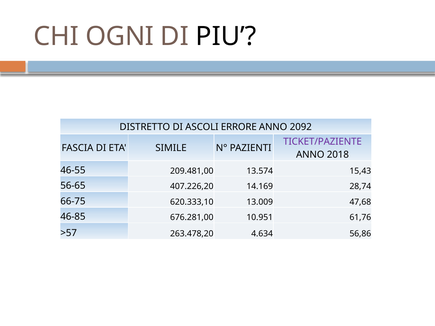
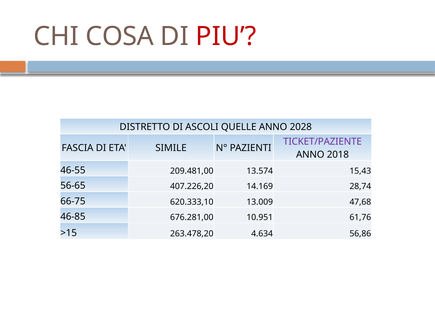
OGNI: OGNI -> COSA (120, 36)
PIU colour: black -> red (226, 36)
ERRORE: ERRORE -> QUELLE (239, 127)
2092: 2092 -> 2028 (301, 127)
>57: >57 -> >15 (69, 233)
